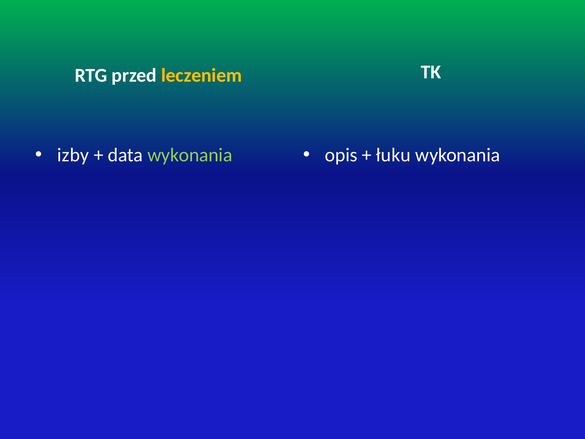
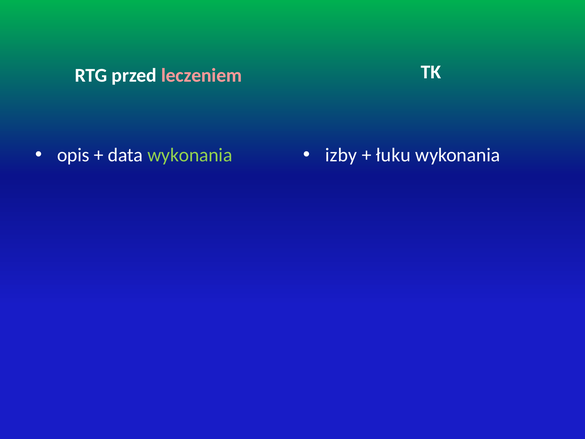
leczeniem colour: yellow -> pink (202, 75)
izby: izby -> opis (73, 155)
opis: opis -> izby (341, 155)
